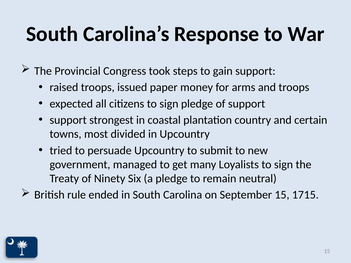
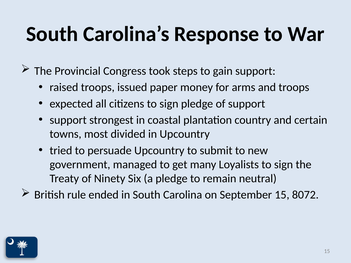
1715: 1715 -> 8072 (305, 195)
